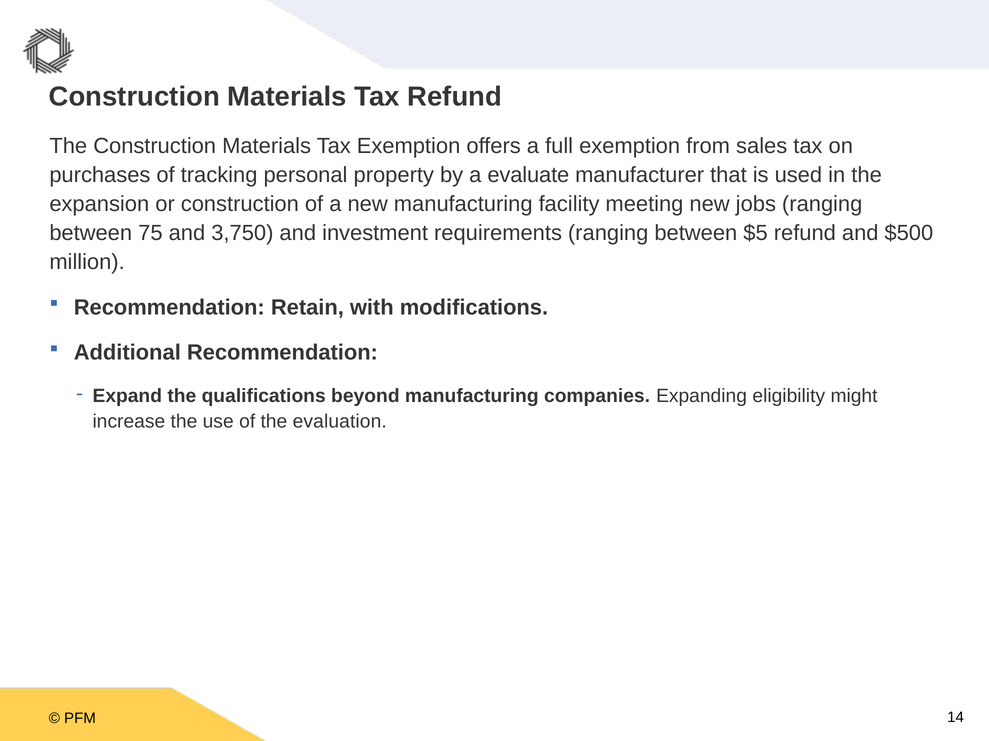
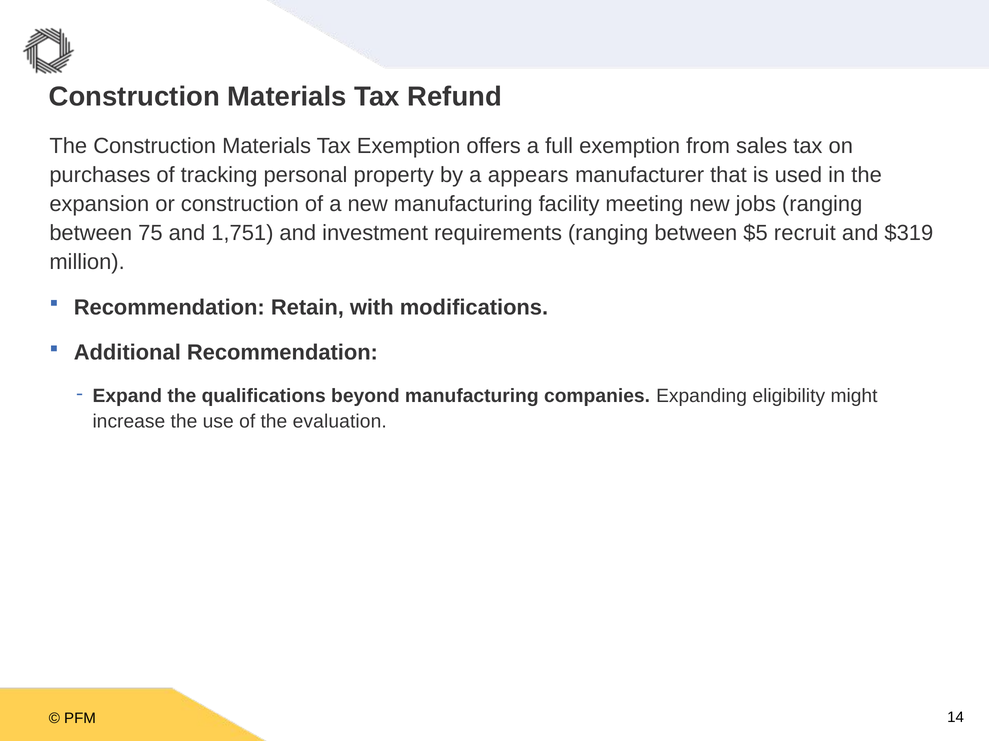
evaluate: evaluate -> appears (528, 175)
3,750: 3,750 -> 1,751 (242, 233)
$5 refund: refund -> recruit (805, 233)
$500: $500 -> $319 (909, 233)
